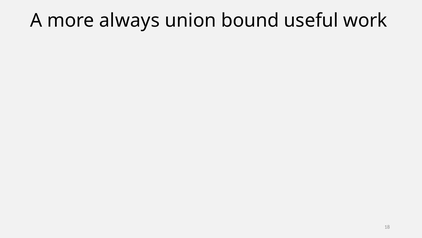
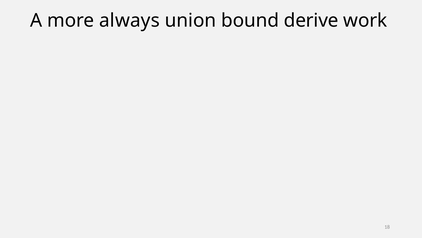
useful: useful -> derive (311, 20)
